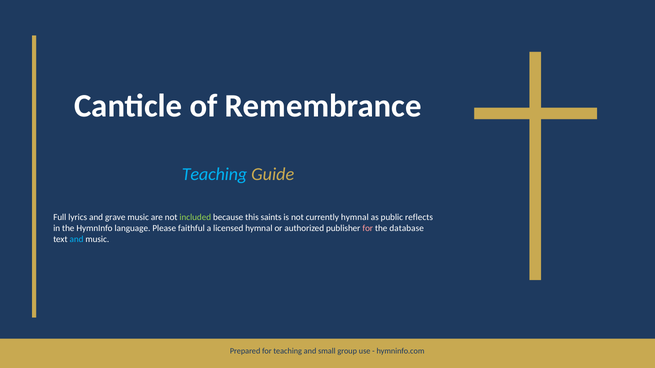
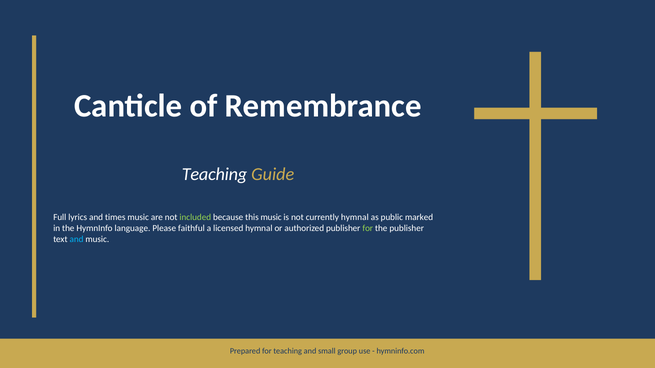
Teaching colour: light blue -> white (215, 175)
grave: grave -> times (115, 218)
this saints: saints -> music (271, 218)
reflects: reflects -> marked (419, 218)
for colour: pink -> light green (368, 229)
the database: database -> publisher (407, 229)
